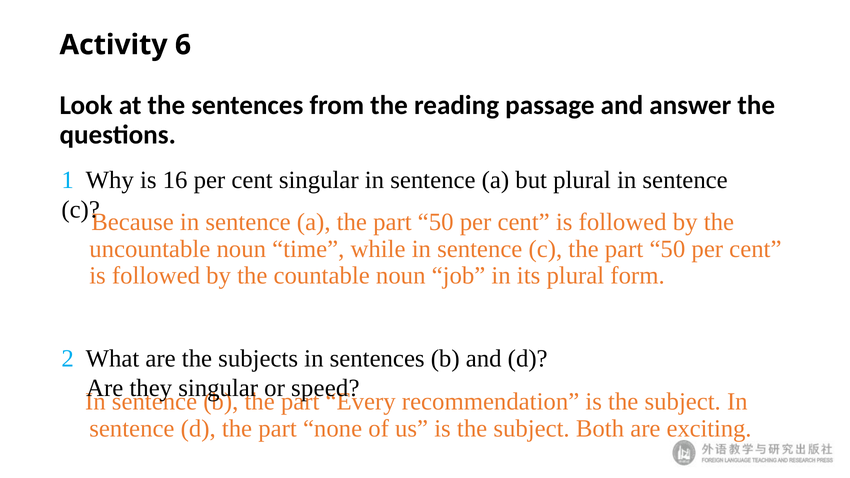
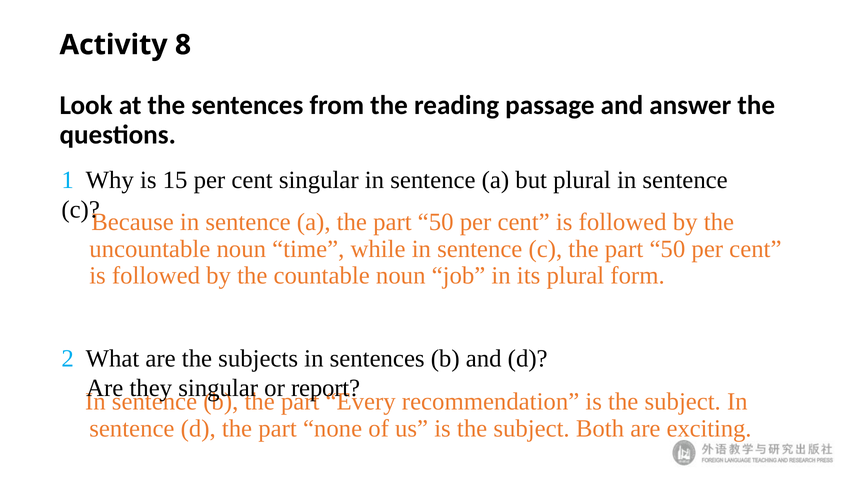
6: 6 -> 8 (183, 45)
16: 16 -> 15 (175, 180)
speed: speed -> report (326, 388)
